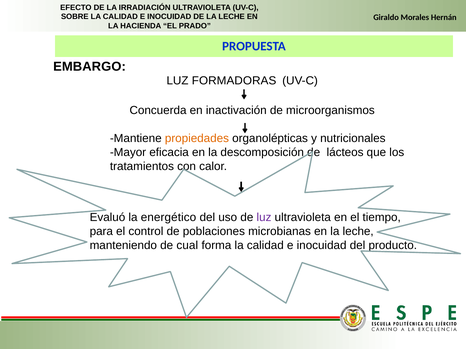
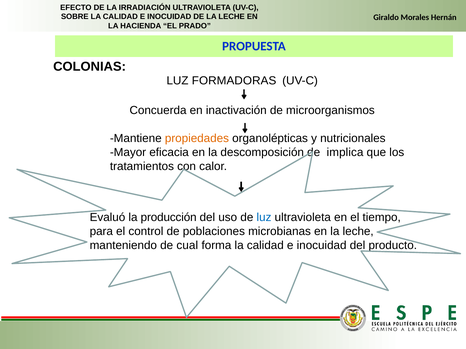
EMBARGO: EMBARGO -> COLONIAS (90, 67)
lácteos: lácteos -> implica (345, 152)
energético: energético -> producción (169, 218)
luz colour: purple -> blue (264, 218)
